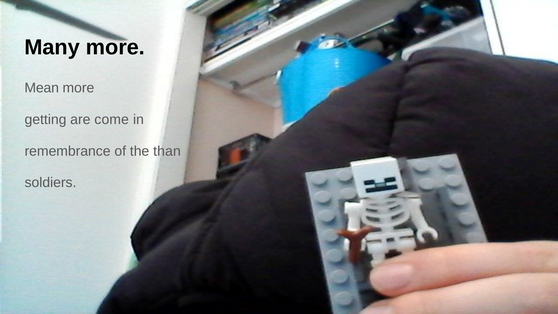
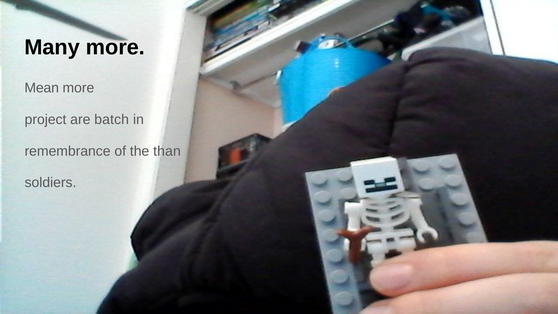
getting: getting -> project (46, 119)
come: come -> batch (112, 119)
